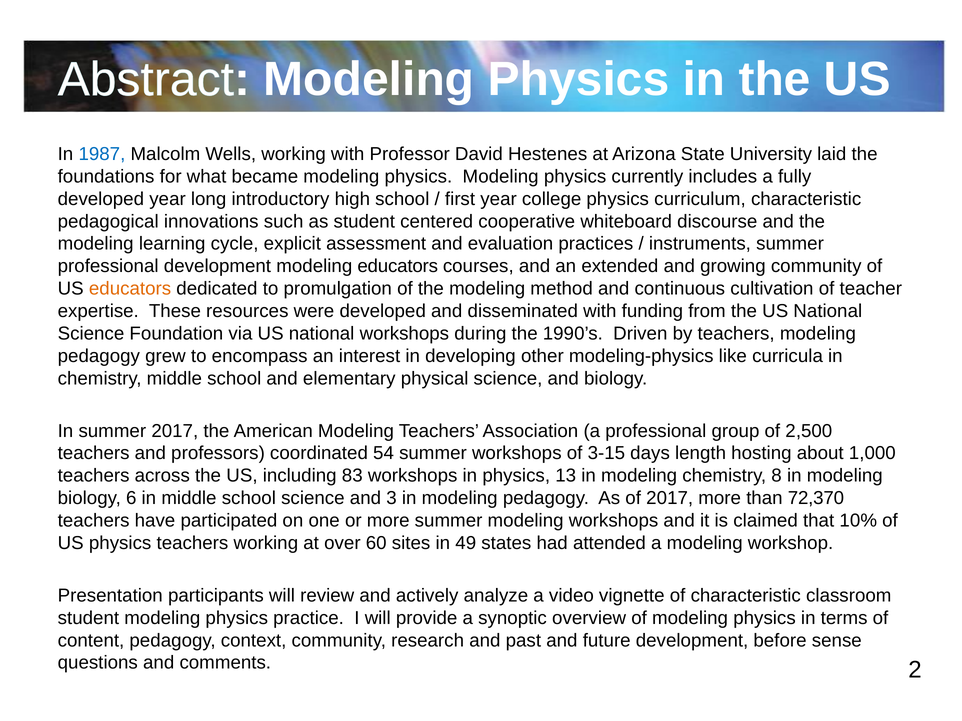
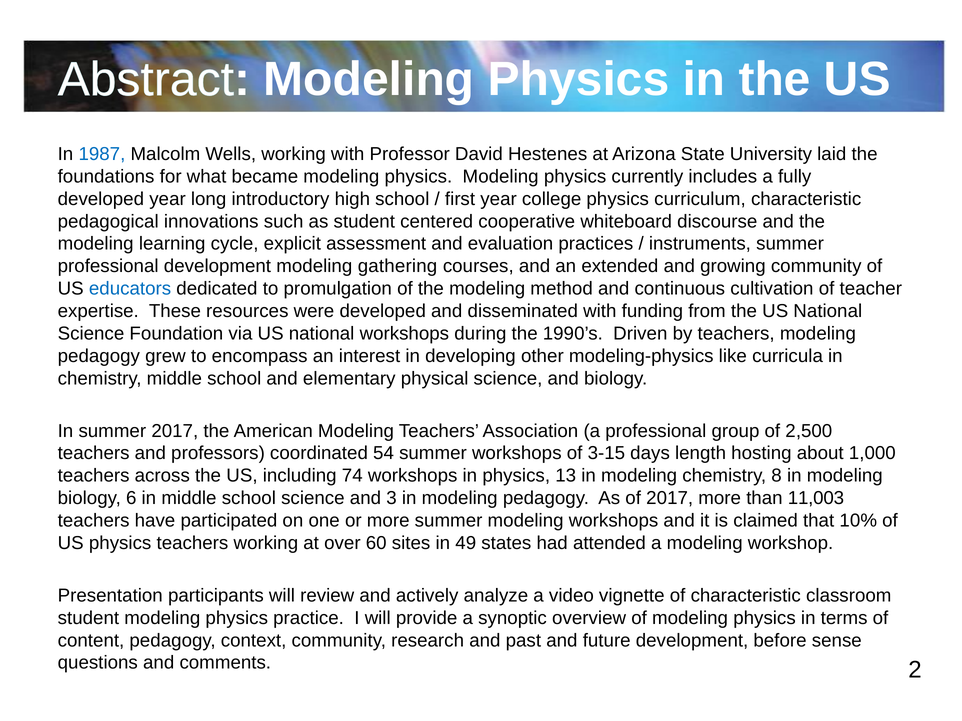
modeling educators: educators -> gathering (398, 266)
educators colour: orange -> blue (130, 289)
83: 83 -> 74 (352, 476)
72,370: 72,370 -> 11,003 (816, 499)
